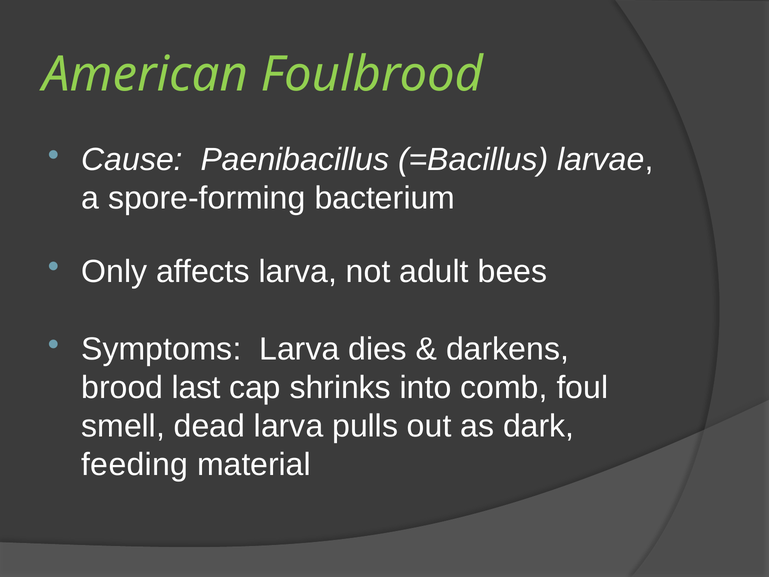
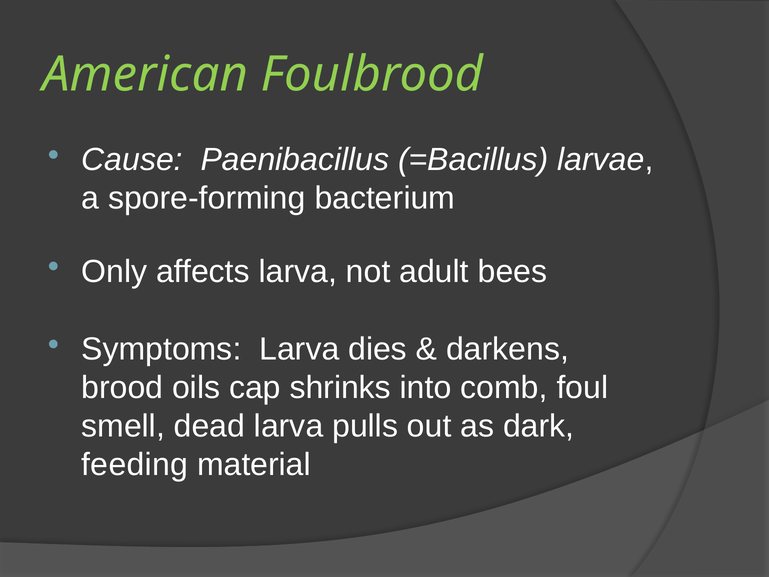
last: last -> oils (196, 388)
